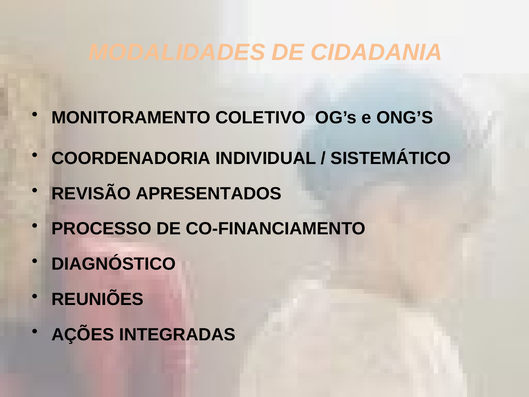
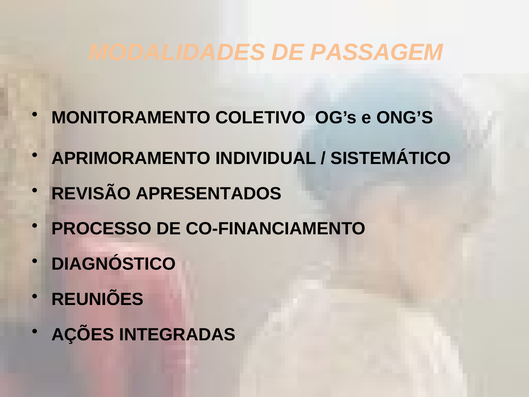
CIDADANIA: CIDADANIA -> PASSAGEM (377, 52)
COORDENADORIA: COORDENADORIA -> APRIMORAMENTO (131, 158)
